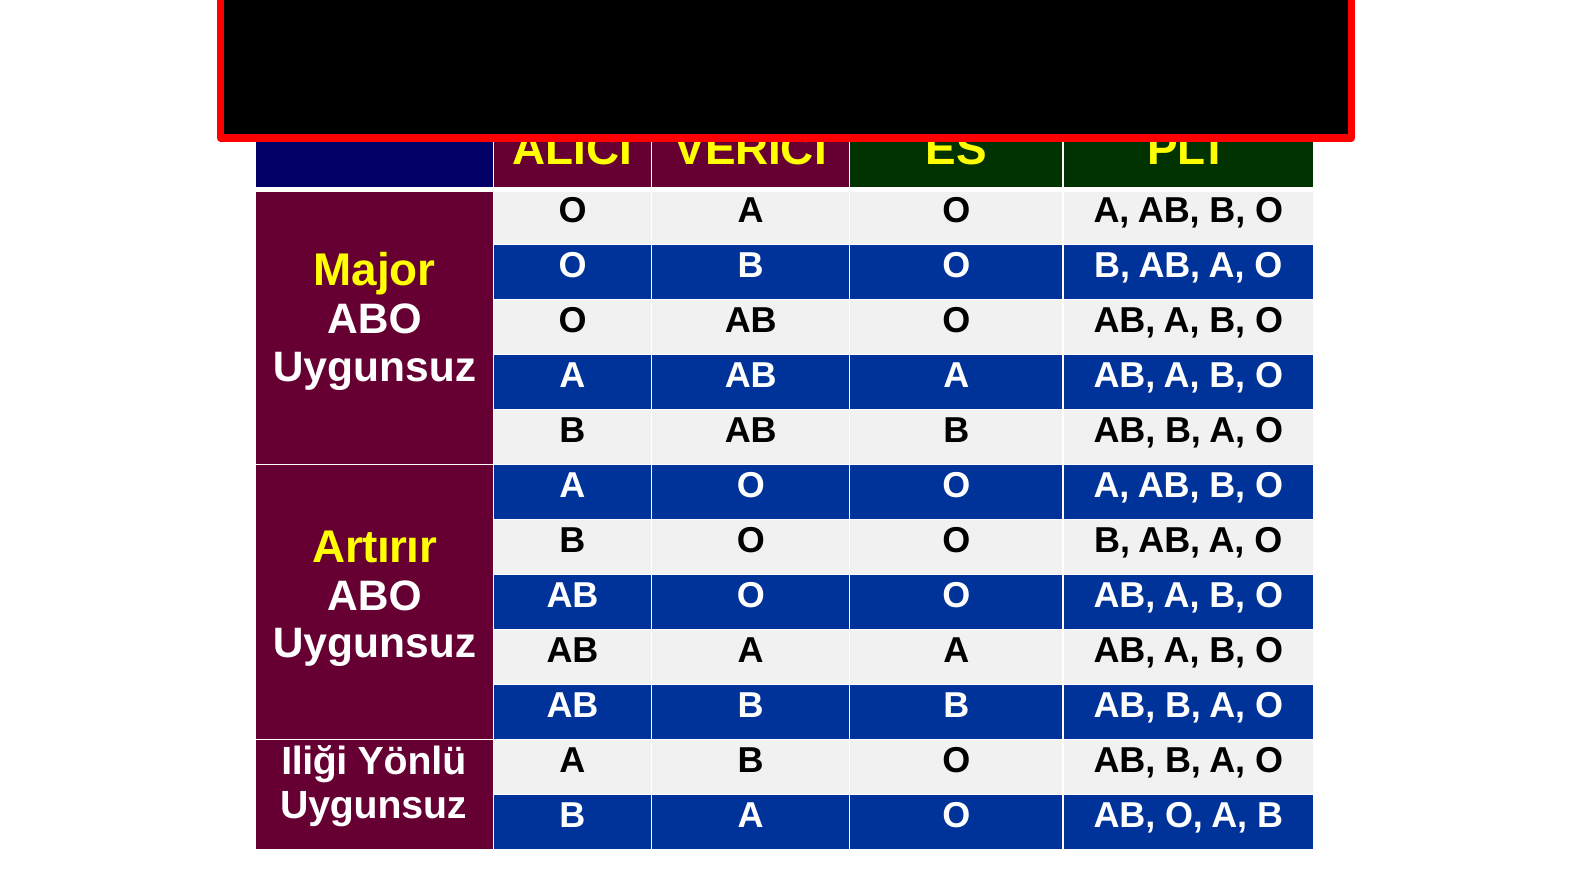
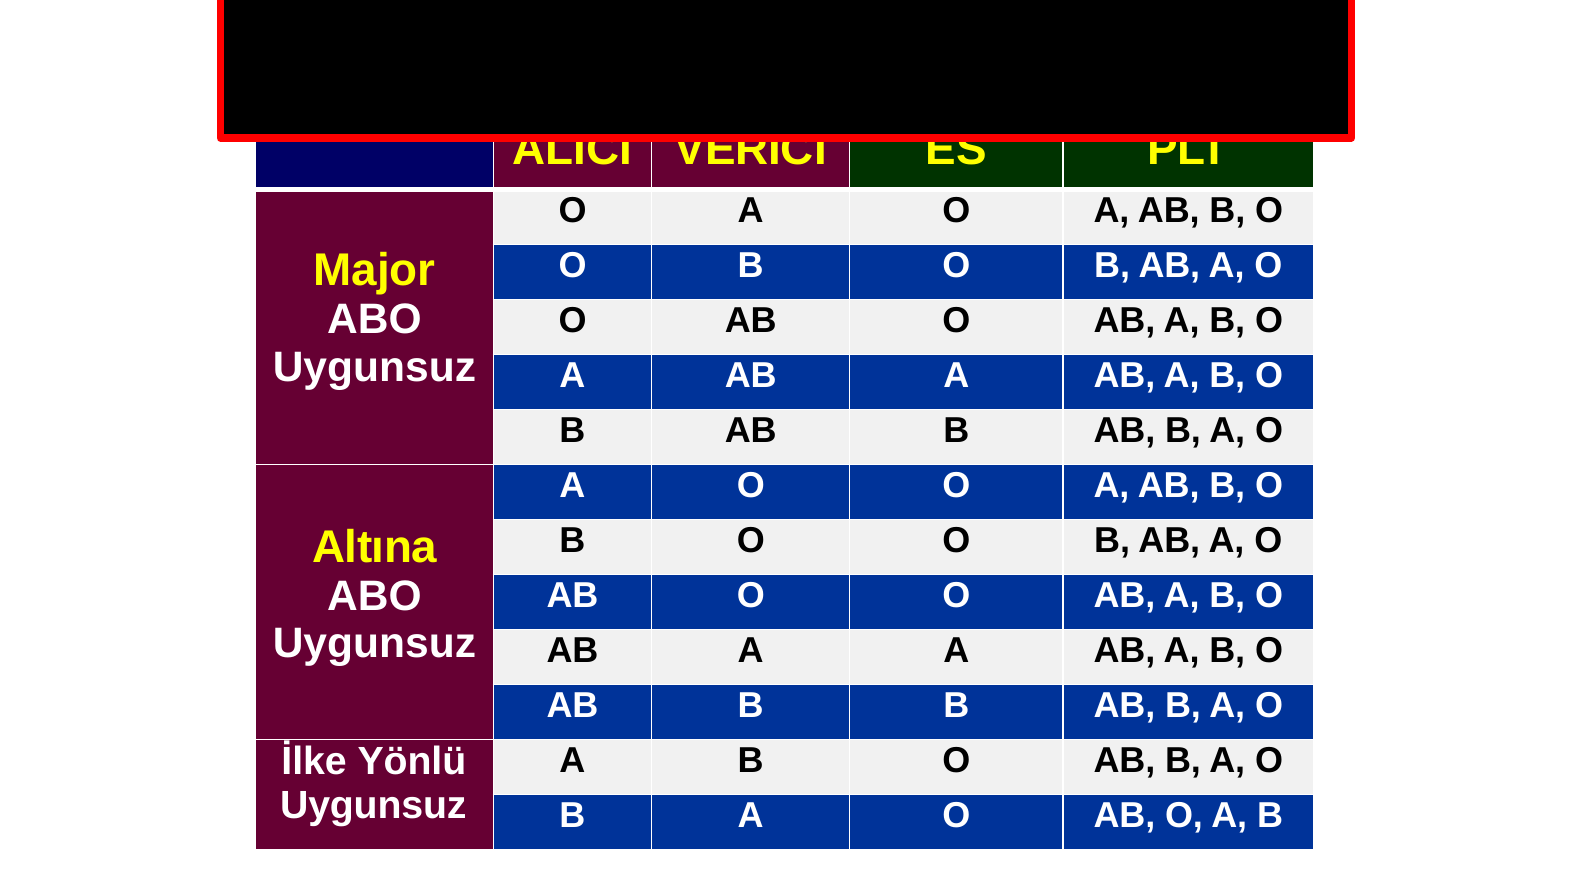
Artırır: Artırır -> Altına (375, 547)
Iliği: Iliği -> İlke (314, 762)
